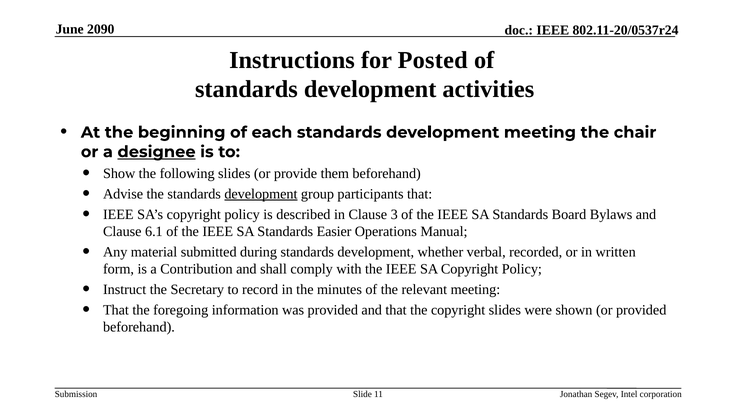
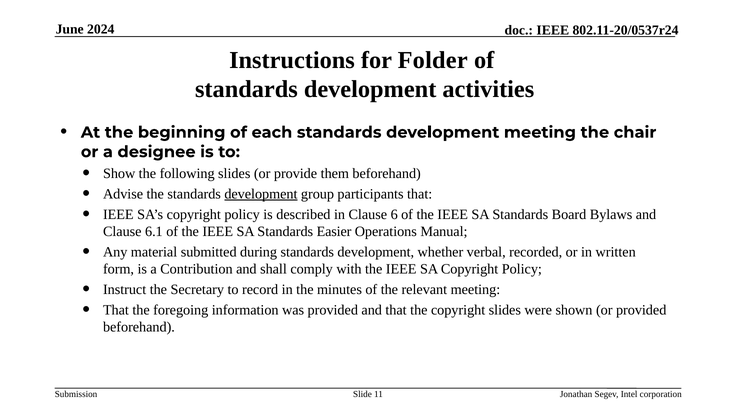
2090: 2090 -> 2024 (101, 29)
Posted: Posted -> Folder (433, 60)
designee underline: present -> none (157, 152)
3: 3 -> 6 (394, 214)
